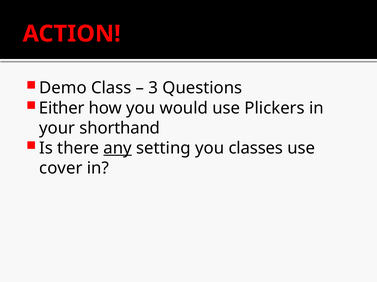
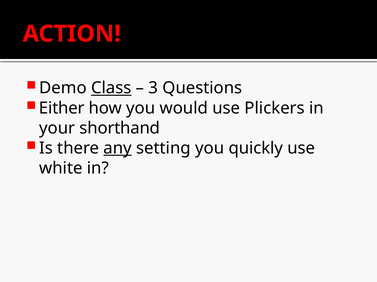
Class underline: none -> present (111, 88)
classes: classes -> quickly (256, 149)
cover: cover -> white (61, 169)
